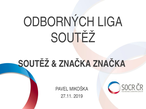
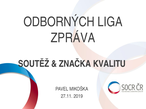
SOUTĚŽ: SOUTĚŽ -> ZPRÁVA (73, 38)
ZNAČKA ZNAČKA: ZNAČKA -> KVALITU (109, 64)
